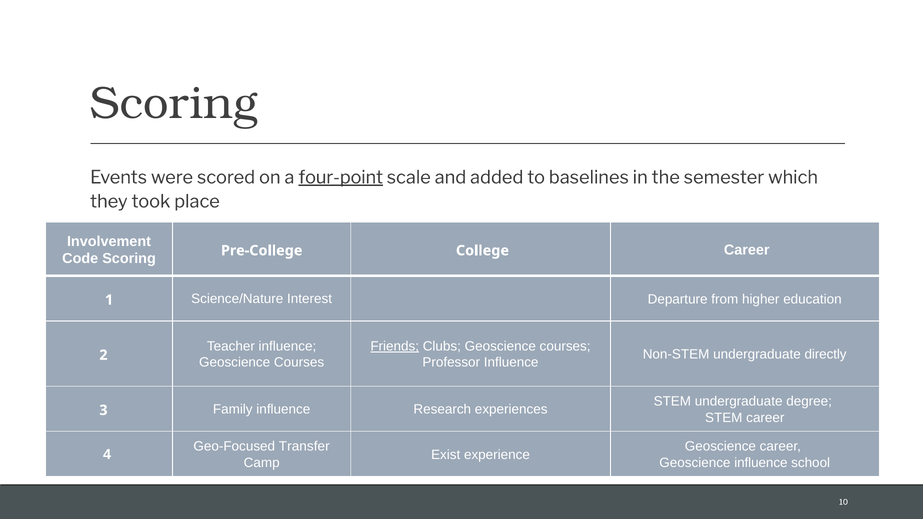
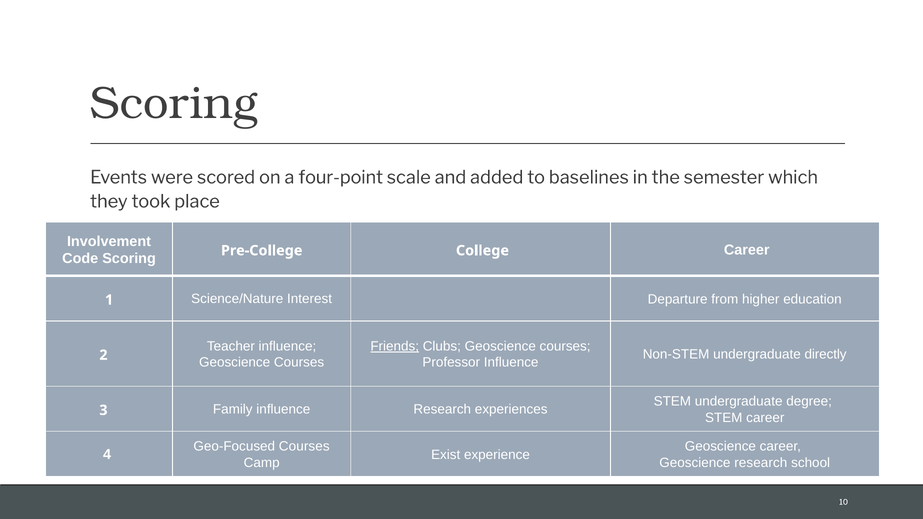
four-point underline: present -> none (341, 177)
Geo-Focused Transfer: Transfer -> Courses (304, 447)
Geoscience influence: influence -> research (761, 463)
